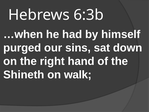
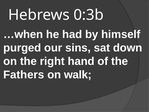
6:3b: 6:3b -> 0:3b (89, 15)
Shineth: Shineth -> Fathers (24, 75)
